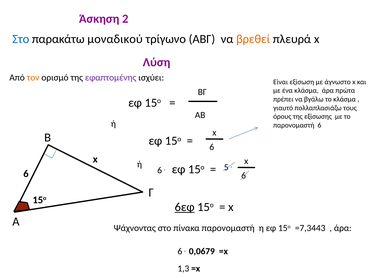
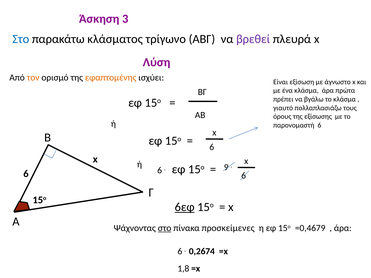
2: 2 -> 3 (125, 19)
μοναδικού: μοναδικού -> κλάσματος (115, 39)
βρεθεί colour: orange -> purple (253, 39)
εφαπτομένης colour: purple -> orange (111, 78)
5: 5 -> 9 (226, 167)
στο underline: none -> present (165, 228)
πίνακα παρονομαστή: παρονομαστή -> προσκείμενες (228, 228)
=7,3443: =7,3443 -> =0,4679 (310, 228)
0,0679: 0,0679 -> 0,2674 (202, 251)
1,3: 1,3 -> 1,8 (183, 269)
